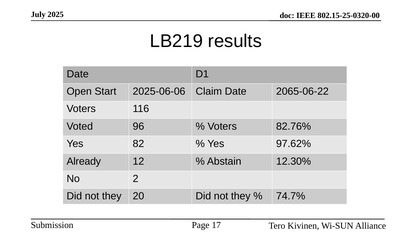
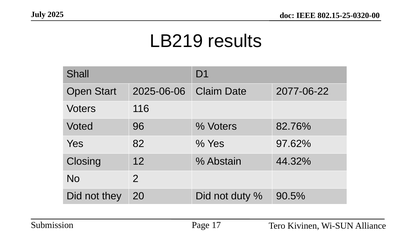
Date: Date -> Shall (78, 74)
2065-06-22: 2065-06-22 -> 2077-06-22 (302, 91)
Already: Already -> Closing (84, 161)
12.30%: 12.30% -> 44.32% (294, 161)
20 Did not they: they -> duty (241, 196)
74.7%: 74.7% -> 90.5% (291, 196)
